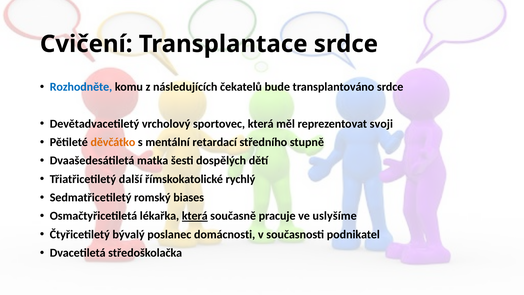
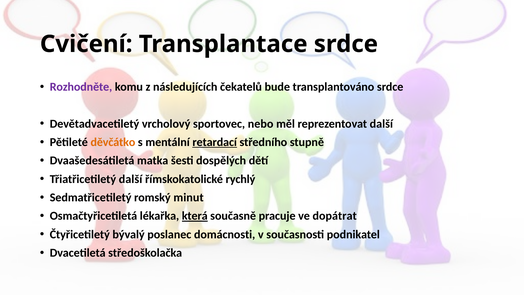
Rozhodněte colour: blue -> purple (81, 87)
sportovec která: která -> nebo (261, 124)
reprezentovat svoji: svoji -> další (381, 124)
retardací underline: none -> present (215, 142)
biases: biases -> minut (189, 197)
uslyšíme: uslyšíme -> dopátrat (335, 216)
